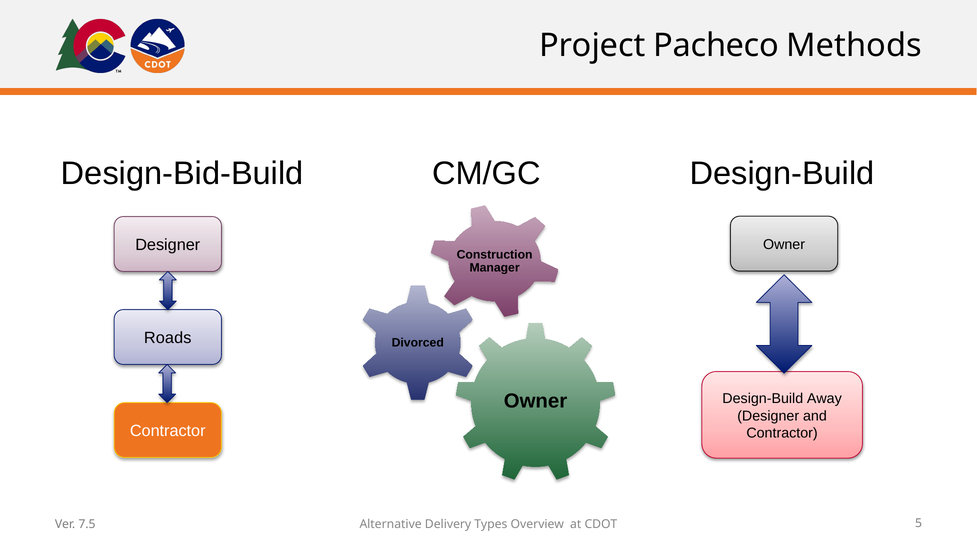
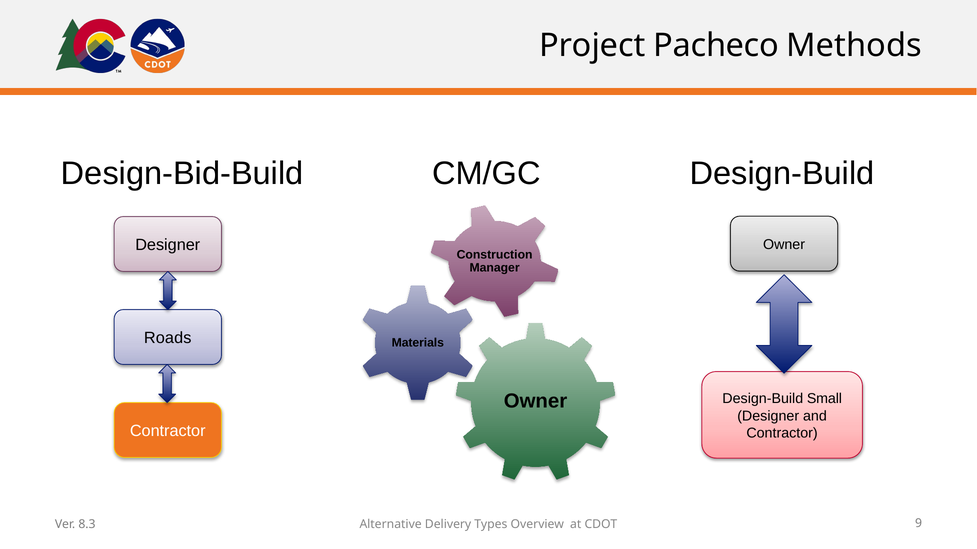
Divorced: Divorced -> Materials (418, 343)
Away: Away -> Small (824, 399)
7.5: 7.5 -> 8.3 (87, 525)
5: 5 -> 9 (919, 524)
